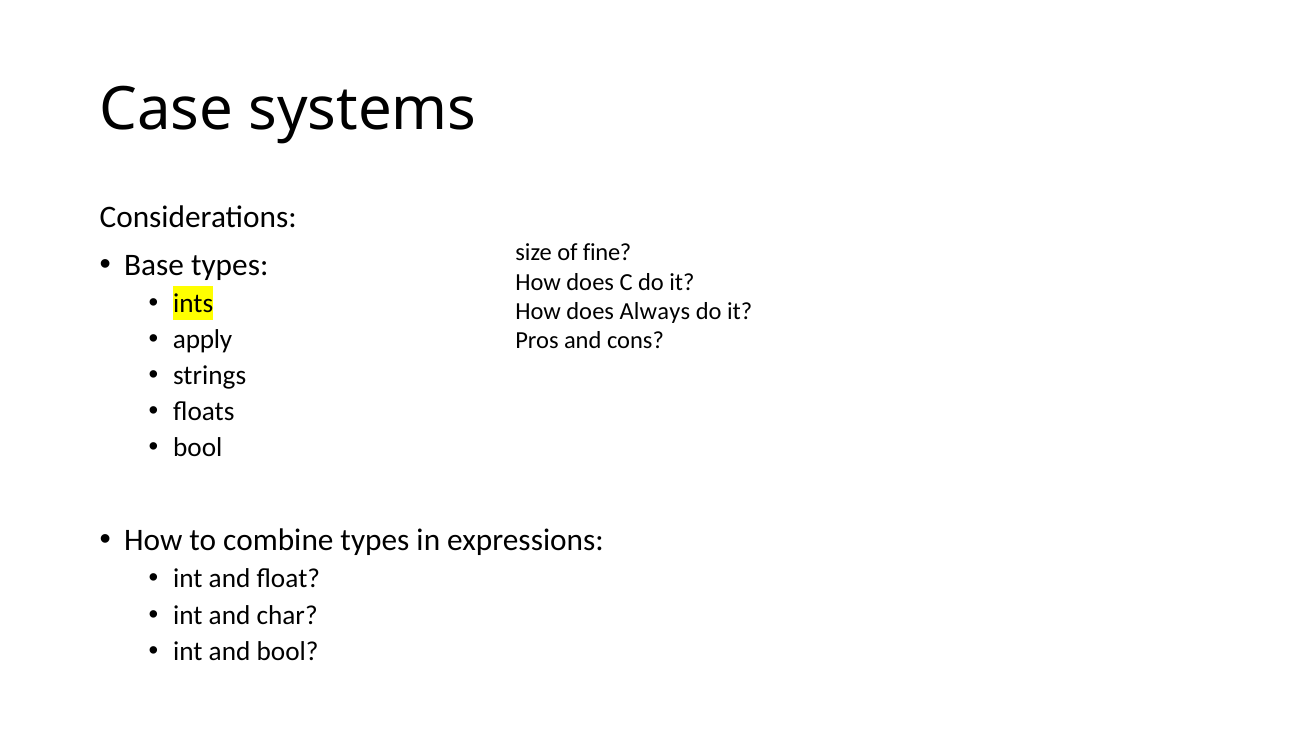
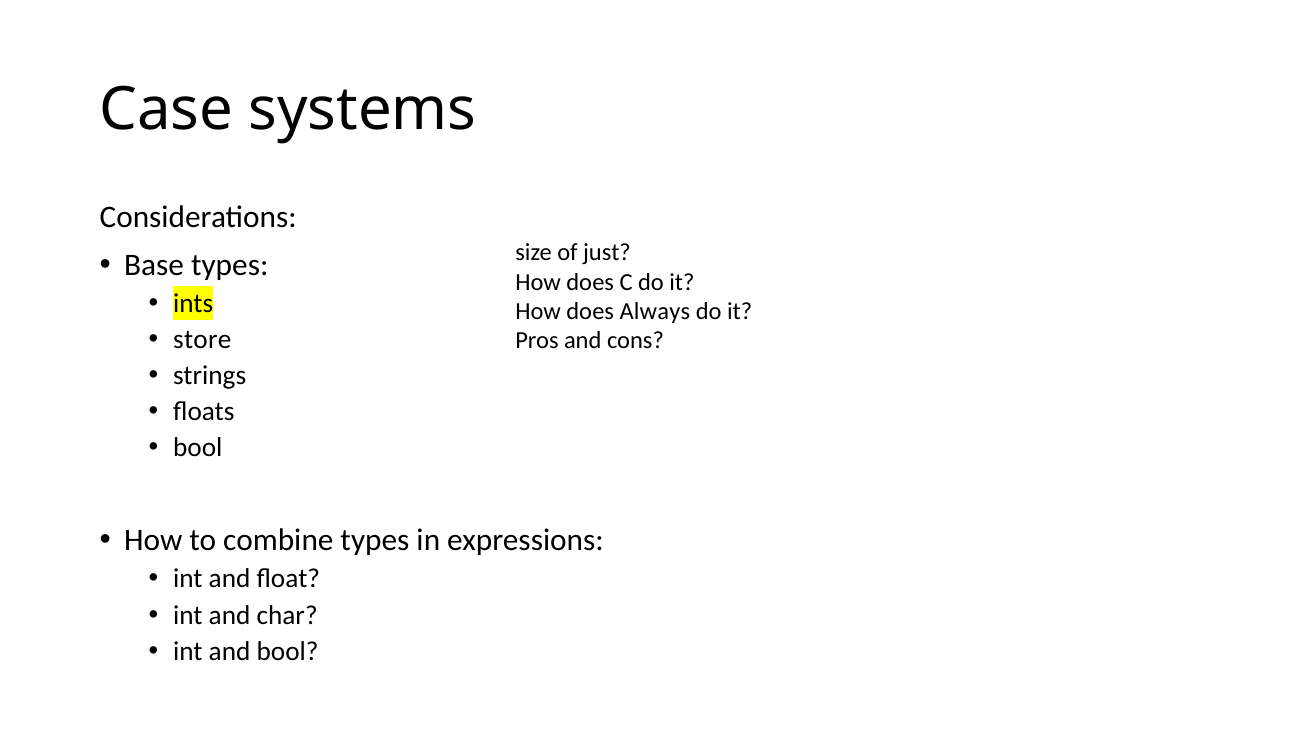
fine: fine -> just (607, 253)
apply: apply -> store (202, 339)
